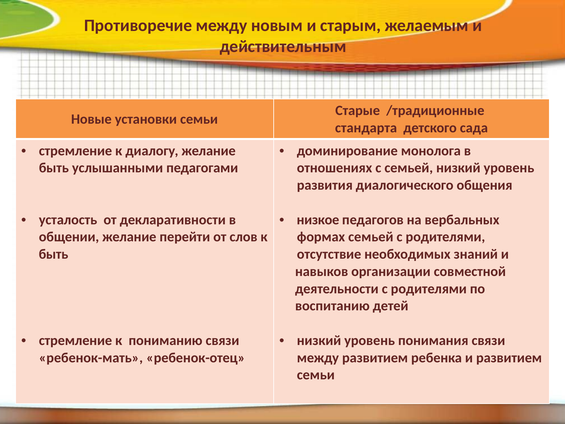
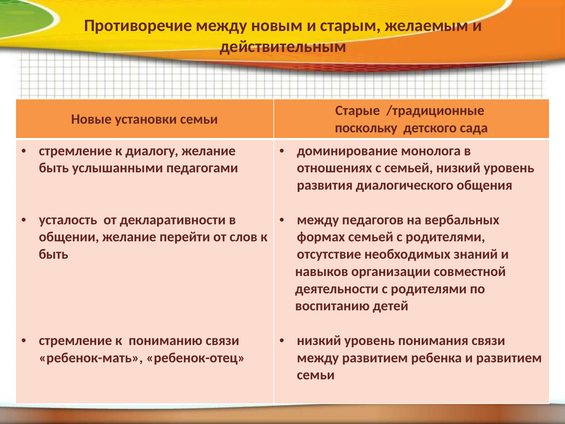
стандарта: стандарта -> поскольку (366, 128)
низкое: низкое -> между (318, 220)
